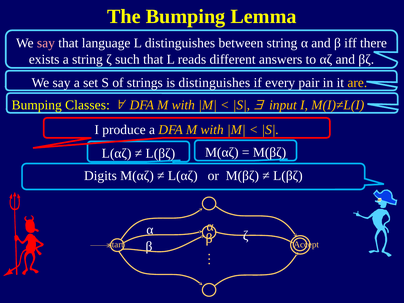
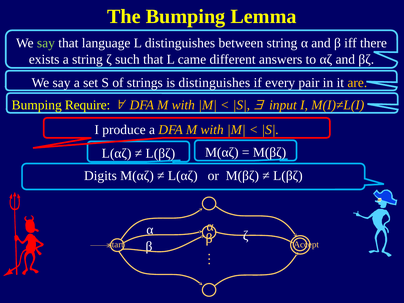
say colour: pink -> light green (46, 43)
reads: reads -> came (192, 59)
Classes: Classes -> Require (88, 105)
